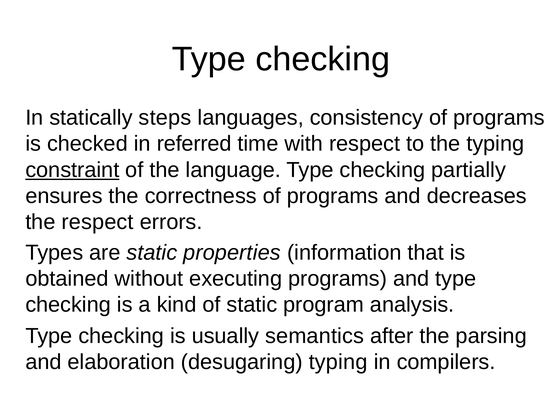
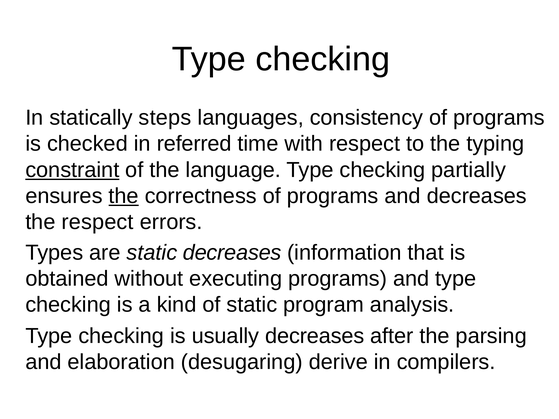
the underline: none -> present (124, 196)
static properties: properties -> decreases (232, 253)
usually semantics: semantics -> decreases (315, 336)
desugaring typing: typing -> derive (338, 362)
